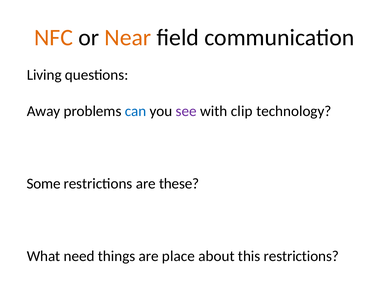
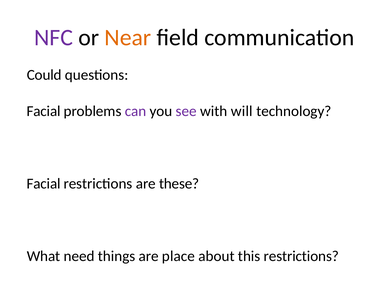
NFC colour: orange -> purple (54, 38)
Living: Living -> Could (44, 75)
Away: Away -> Facial (44, 112)
can colour: blue -> purple (136, 112)
clip: clip -> will (242, 112)
Some: Some -> Facial (44, 184)
